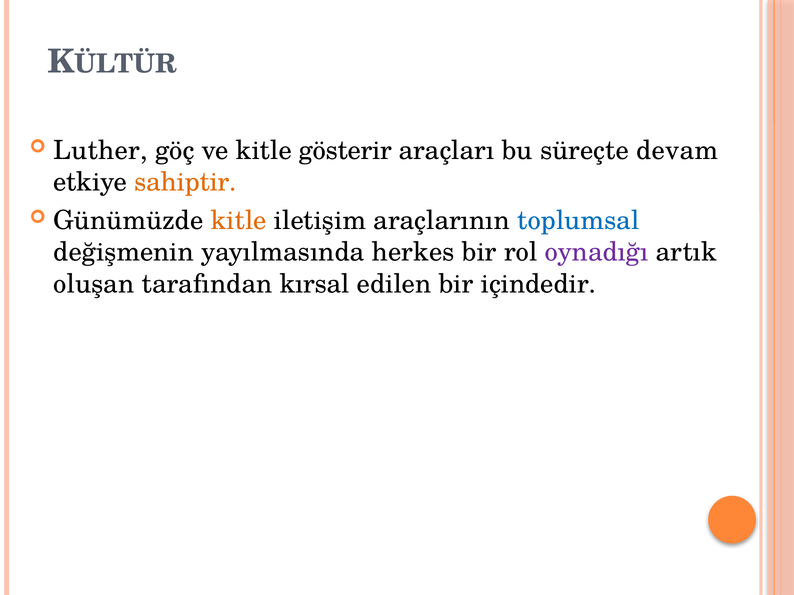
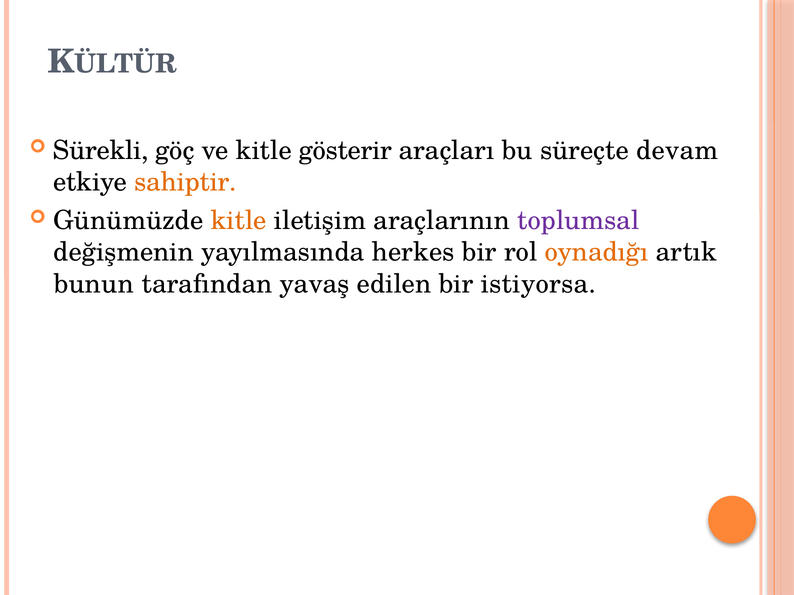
Luther: Luther -> Sürekli (101, 151)
toplumsal colour: blue -> purple (578, 221)
oynadığı colour: purple -> orange (597, 252)
oluşan: oluşan -> bunun (94, 284)
kırsal: kırsal -> yavaş (315, 284)
içindedir: içindedir -> istiyorsa (538, 284)
